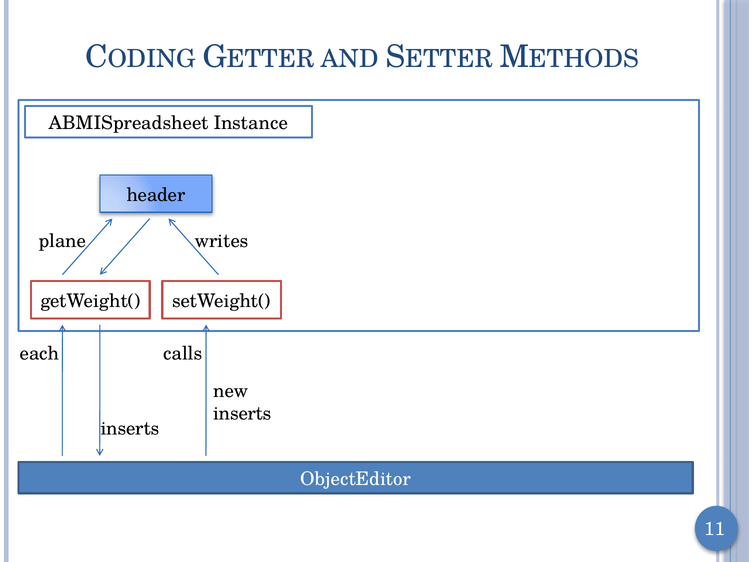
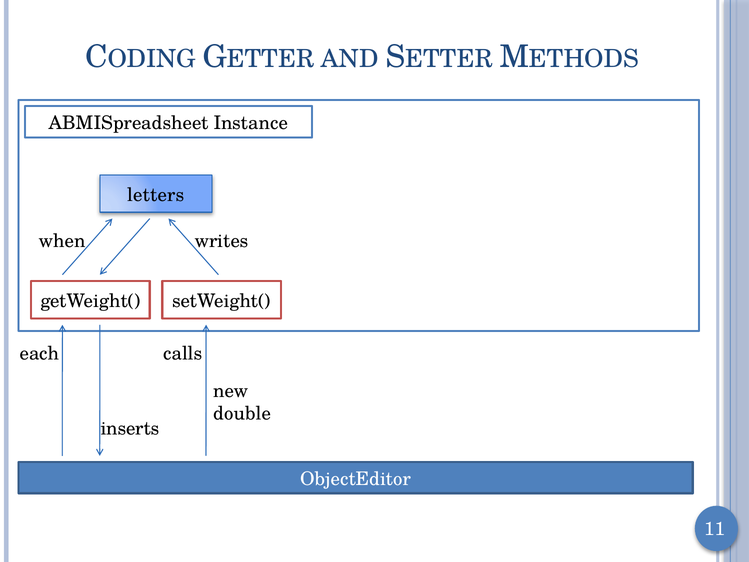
header: header -> letters (156, 195)
plane: plane -> when (62, 241)
inserts: inserts -> double (242, 413)
